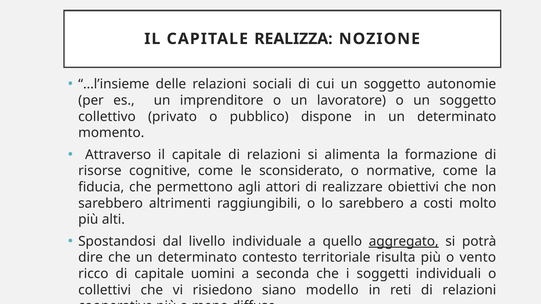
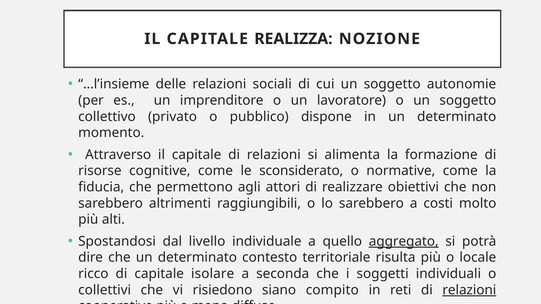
vento: vento -> locale (478, 258)
uomini: uomini -> isolare (213, 274)
modello: modello -> compito (332, 290)
relazioni underline: none -> present (469, 290)
